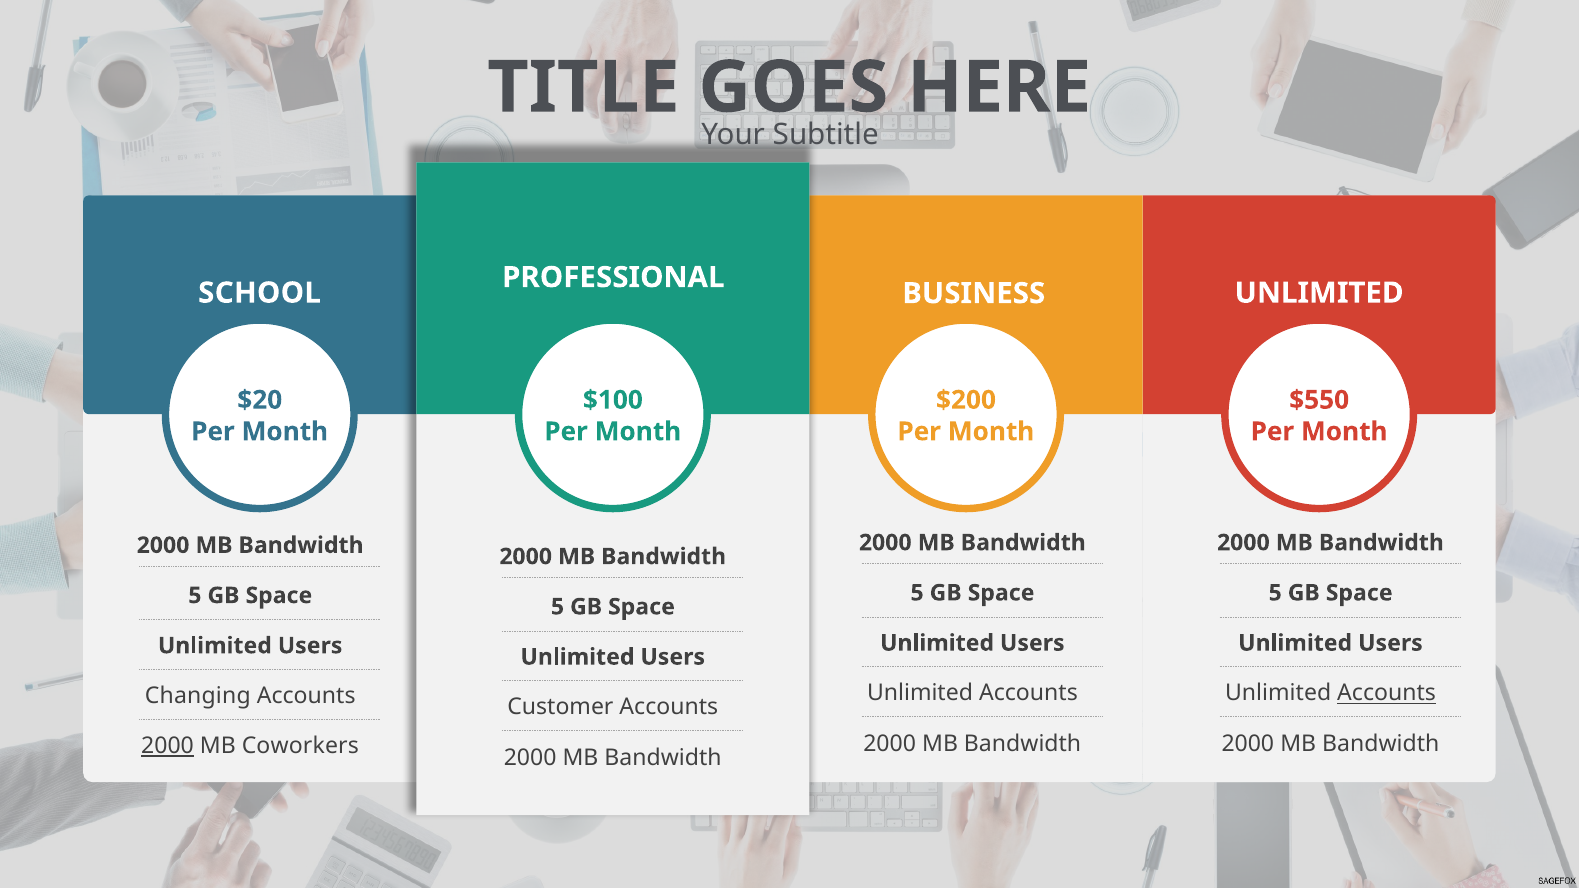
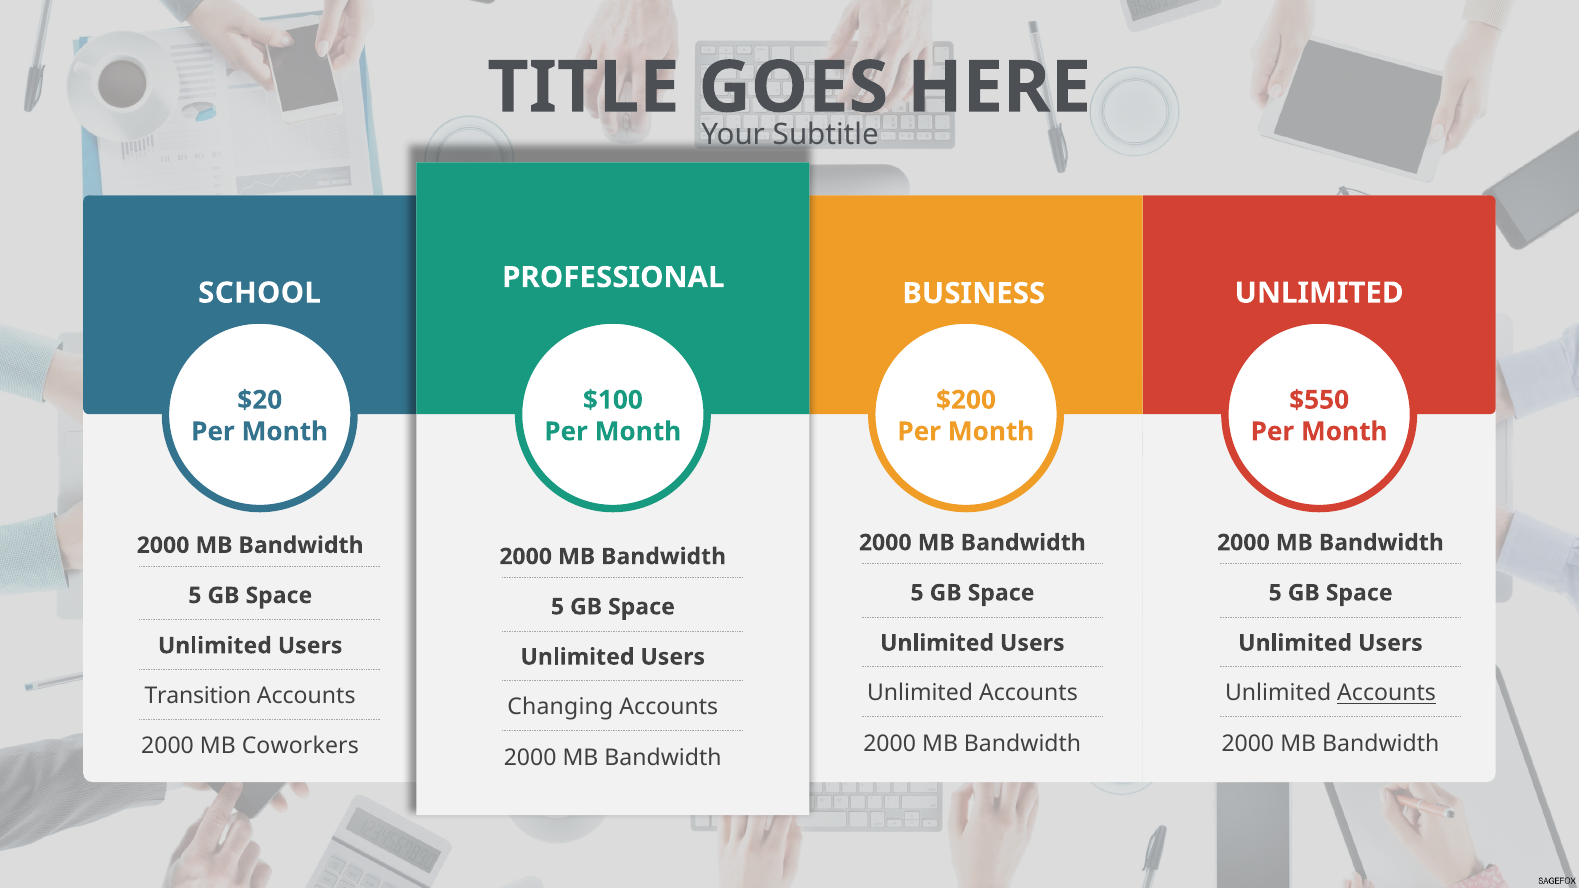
Changing: Changing -> Transition (198, 696)
Customer: Customer -> Changing (560, 707)
2000 underline: present -> none (168, 746)
